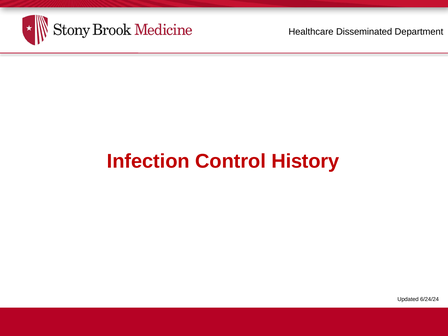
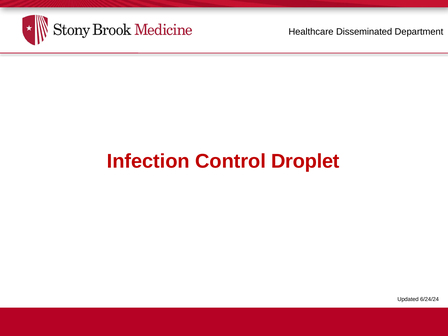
History: History -> Droplet (305, 161)
